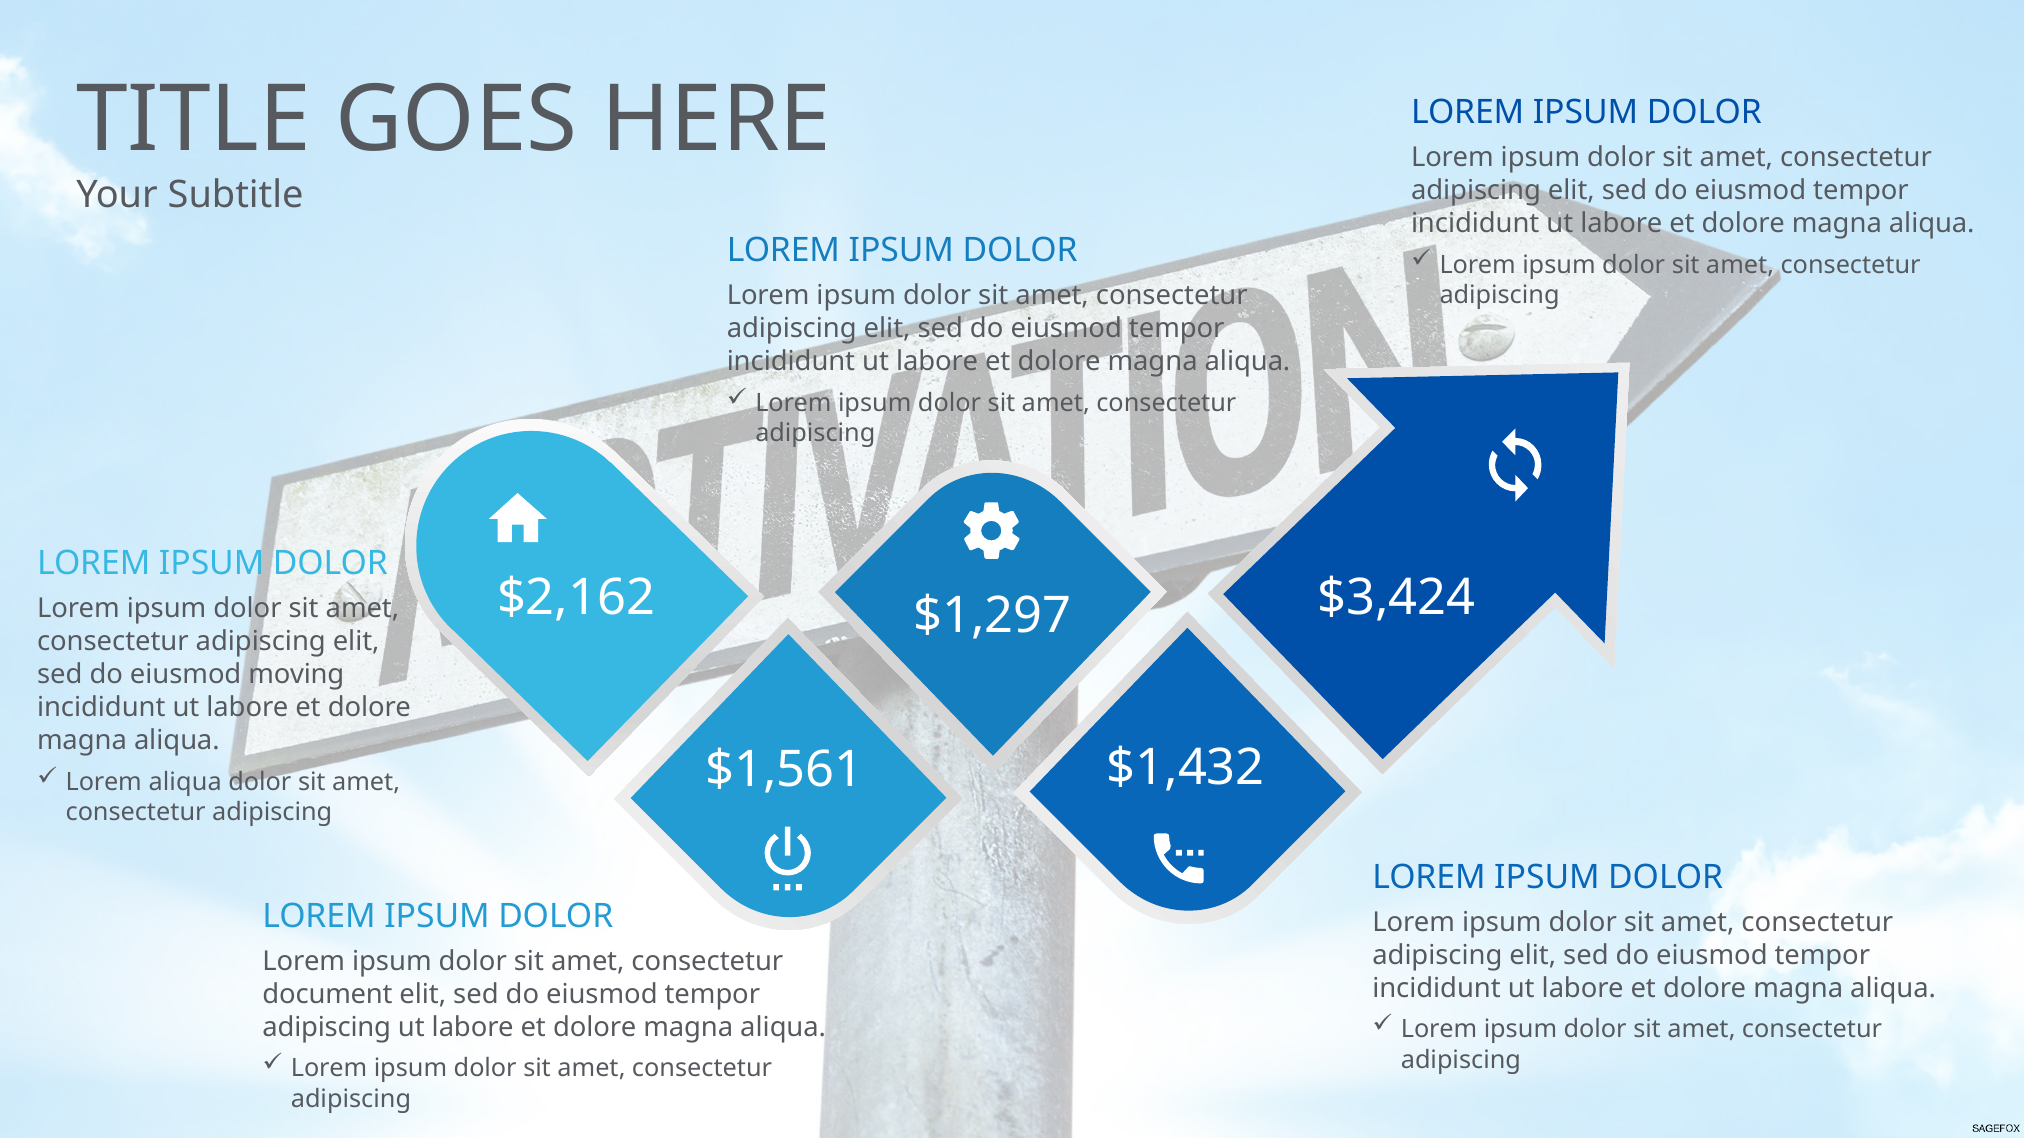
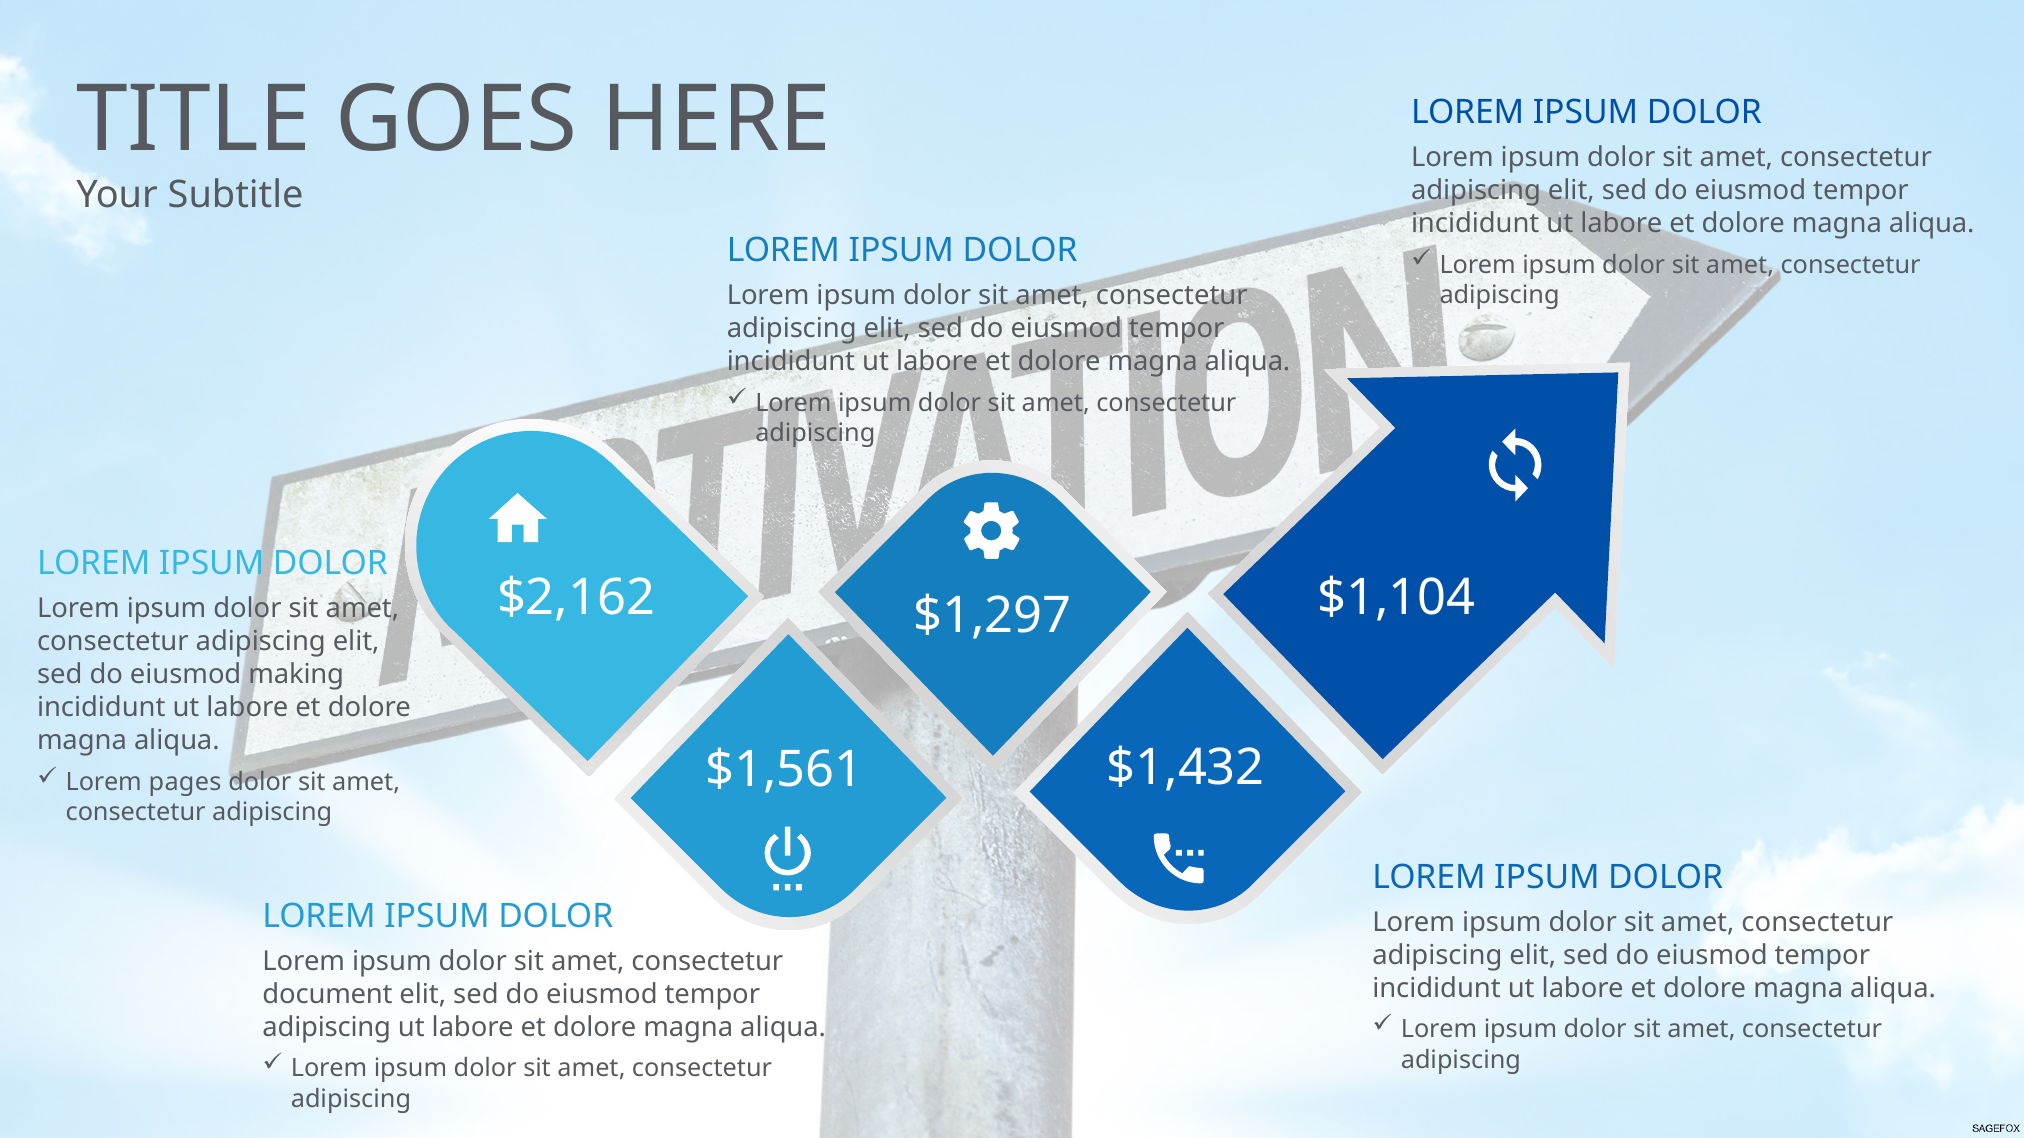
$3,424: $3,424 -> $1,104 (1397, 598)
moving: moving -> making (296, 675)
Lorem aliqua: aliqua -> pages (185, 782)
